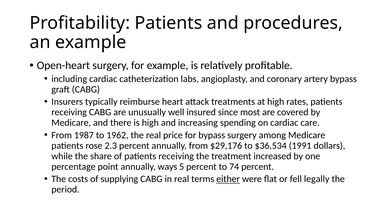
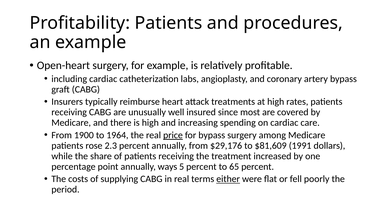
1987: 1987 -> 1900 (84, 135)
1962: 1962 -> 1964 (117, 135)
price underline: none -> present (173, 135)
$36,534: $36,534 -> $81,609 (271, 146)
74: 74 -> 65 (234, 167)
legally: legally -> poorly (317, 179)
